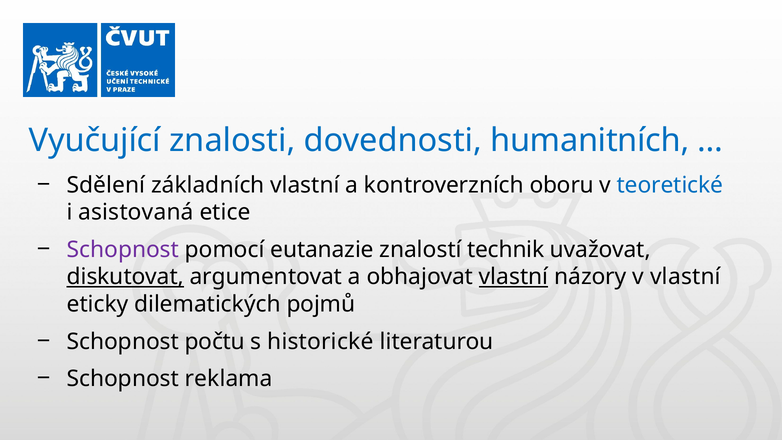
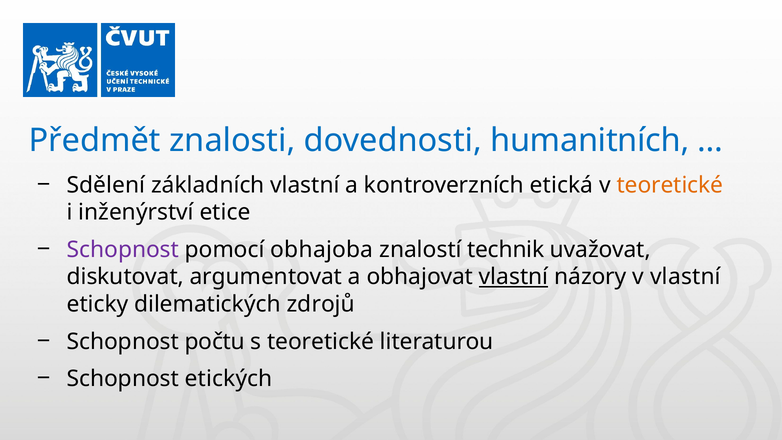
Vyučující: Vyučující -> Předmět (95, 140)
oboru: oboru -> etická (562, 185)
teoretické colour: blue -> orange (670, 185)
asistovaná: asistovaná -> inženýrství (136, 212)
eutanazie: eutanazie -> obhajoba (322, 249)
diskutovat underline: present -> none (125, 277)
pojmů: pojmů -> zdrojů (321, 304)
s historické: historické -> teoretické (321, 341)
reklama: reklama -> etických (229, 379)
